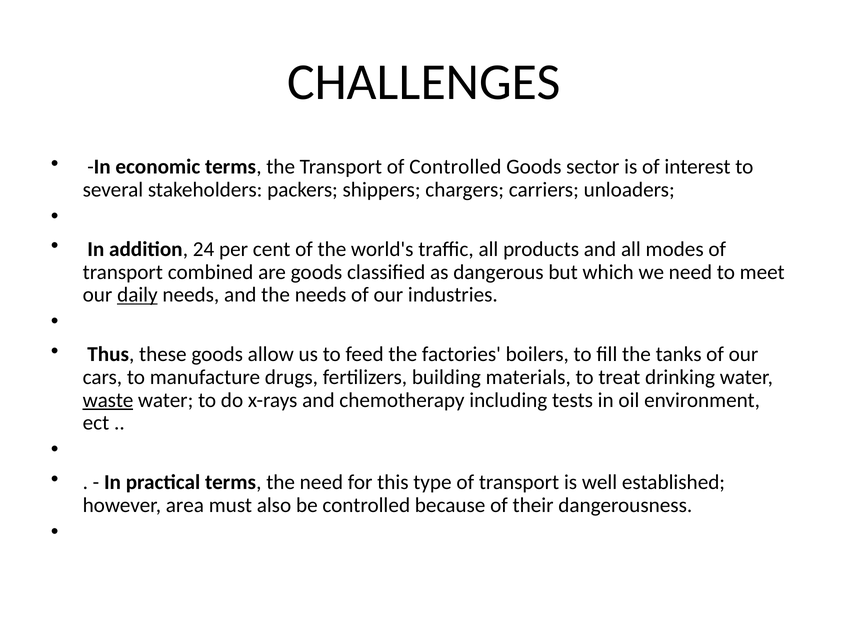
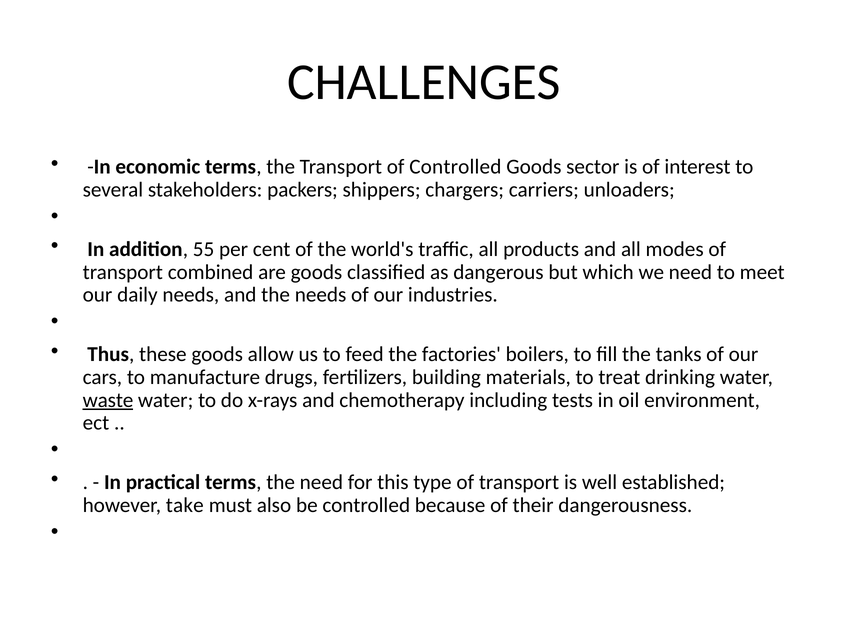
24: 24 -> 55 (204, 249)
daily underline: present -> none (137, 295)
area: area -> take (185, 505)
